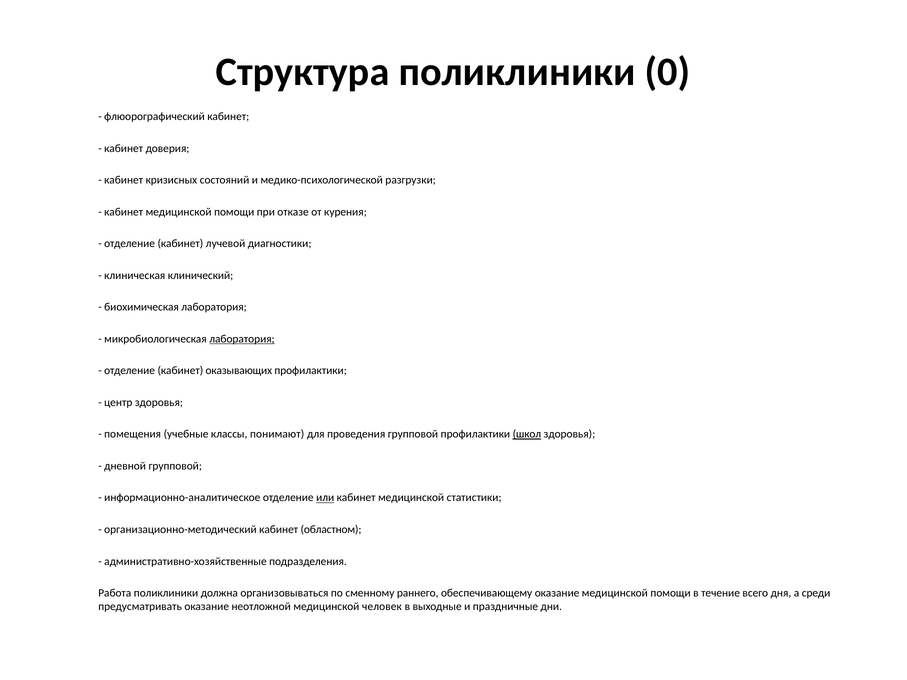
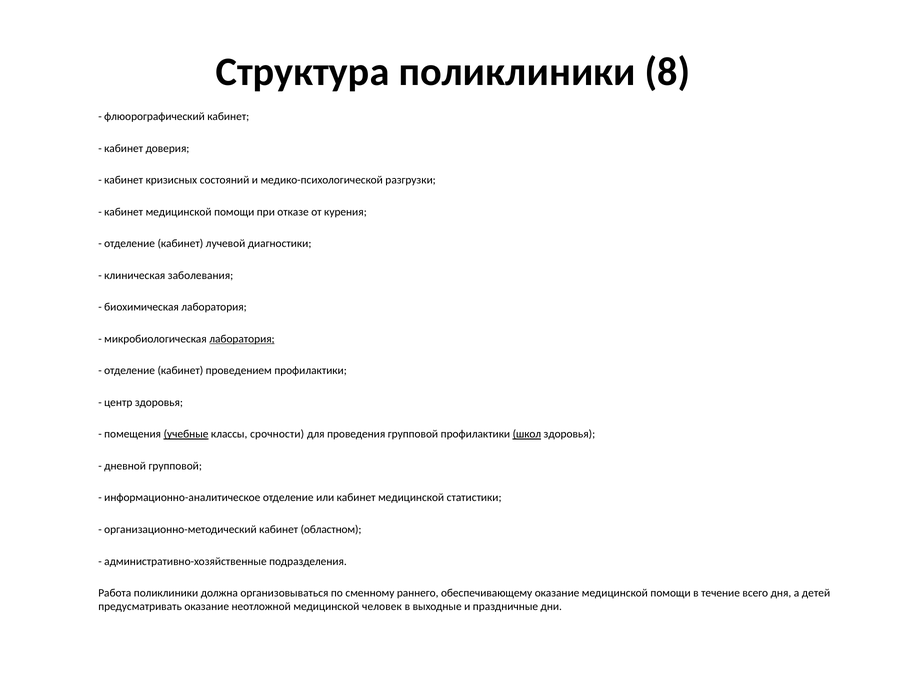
0: 0 -> 8 (668, 72)
клинический: клинический -> заболевания (201, 275)
оказывающих: оказывающих -> проведением (239, 371)
учебные underline: none -> present (186, 434)
понимают: понимают -> срочности (277, 434)
или underline: present -> none (325, 498)
среди: среди -> детей (816, 593)
